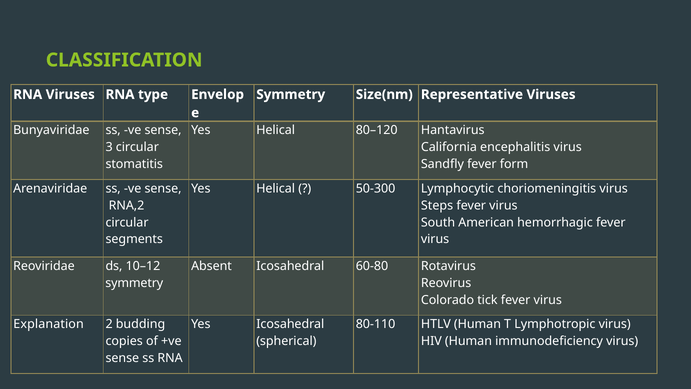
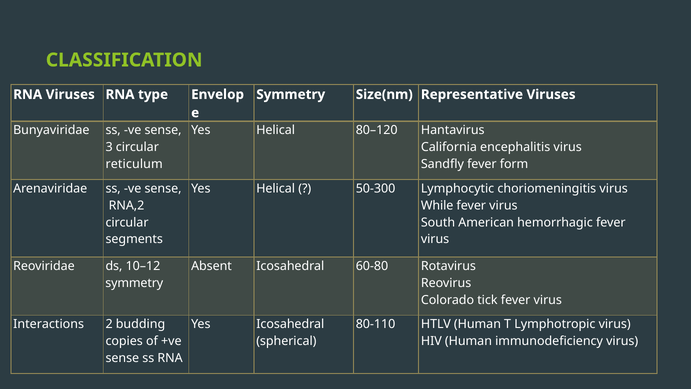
stomatitis: stomatitis -> reticulum (134, 164)
Steps: Steps -> While (437, 205)
Explanation: Explanation -> Interactions (49, 324)
